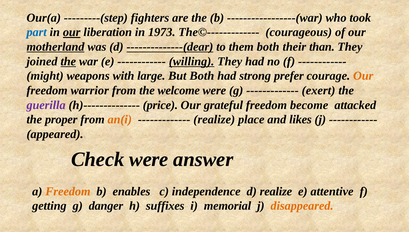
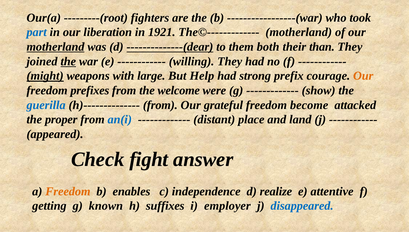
---------(step: ---------(step -> ---------(root (96, 18)
our underline: present -> none (72, 32)
1973: 1973 -> 1921 (162, 32)
The©------------- courageous: courageous -> motherland (299, 32)
willing underline: present -> none (192, 61)
might underline: none -> present (45, 76)
But Both: Both -> Help (202, 76)
prefer: prefer -> prefix (289, 76)
warrior: warrior -> prefixes (90, 90)
exert: exert -> show (319, 90)
guerilla colour: purple -> blue (46, 105)
h)-------------- price: price -> from (160, 105)
an(i colour: orange -> blue (120, 120)
realize: realize -> distant (214, 120)
likes: likes -> land (300, 120)
Check were: were -> fight (149, 159)
danger: danger -> known (106, 206)
memorial: memorial -> employer (227, 206)
disappeared colour: orange -> blue (302, 206)
